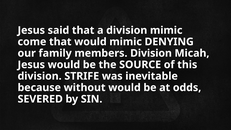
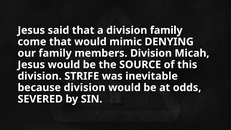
division mimic: mimic -> family (166, 30)
because without: without -> division (85, 88)
